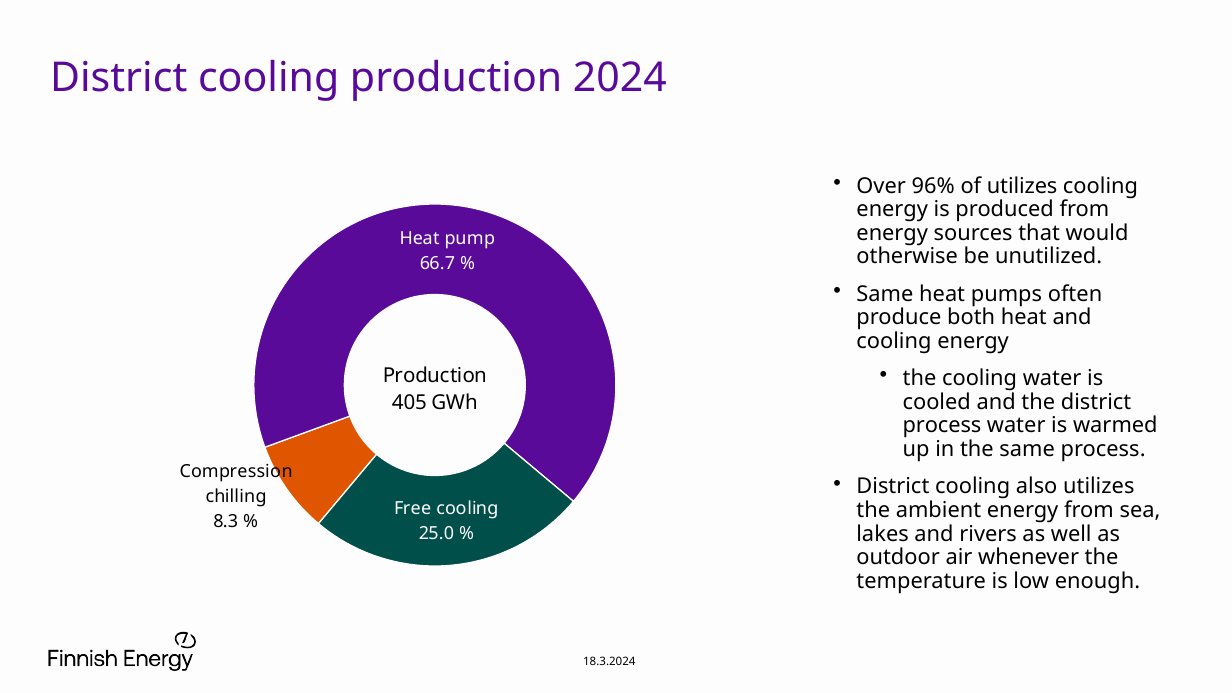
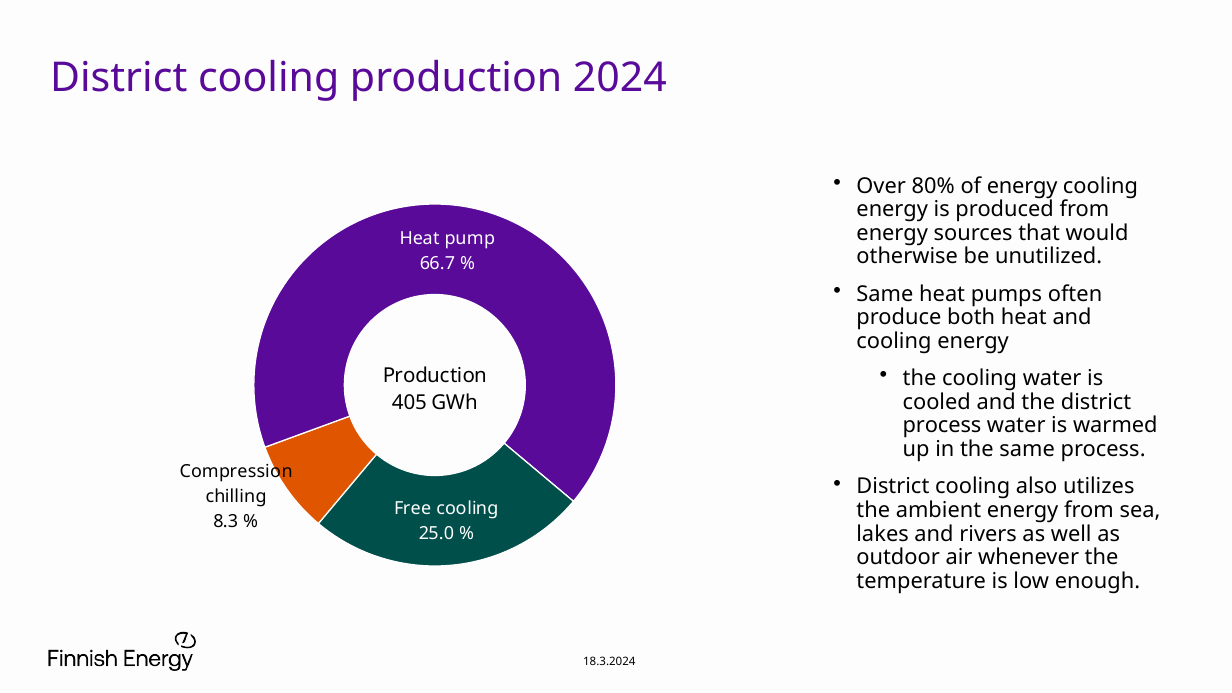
96%: 96% -> 80% (933, 186)
of utilizes: utilizes -> energy (1022, 186)
